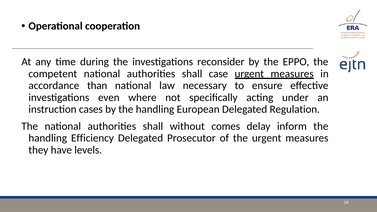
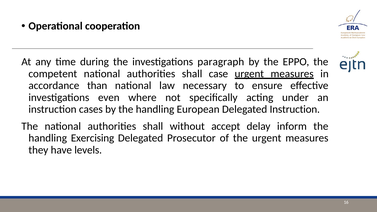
reconsider: reconsider -> paragraph (221, 62)
Delegated Regulation: Regulation -> Instruction (295, 109)
comes: comes -> accept (226, 126)
Efficiency: Efficiency -> Exercising (93, 138)
